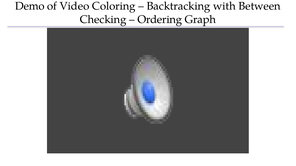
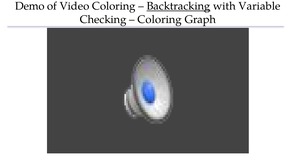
Backtracking underline: none -> present (178, 6)
Between: Between -> Variable (260, 6)
Ordering: Ordering -> Coloring (160, 19)
